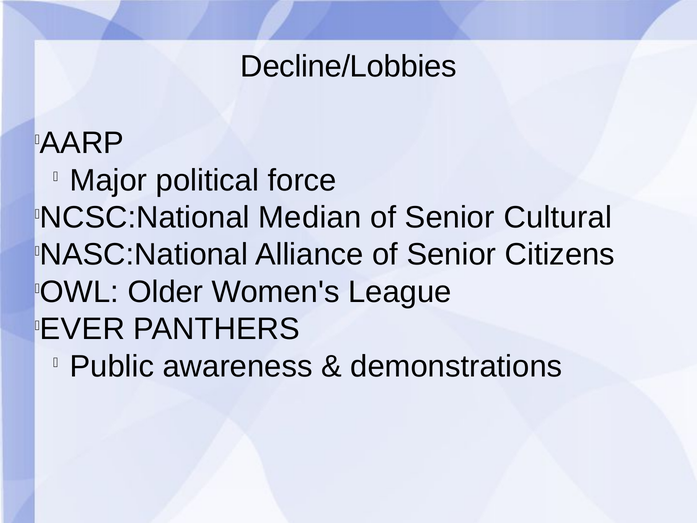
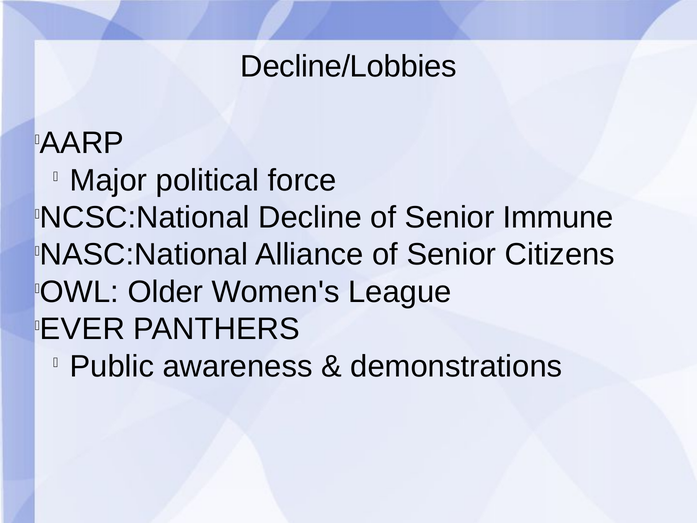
Median: Median -> Decline (310, 217)
Cultural: Cultural -> Immune (558, 217)
